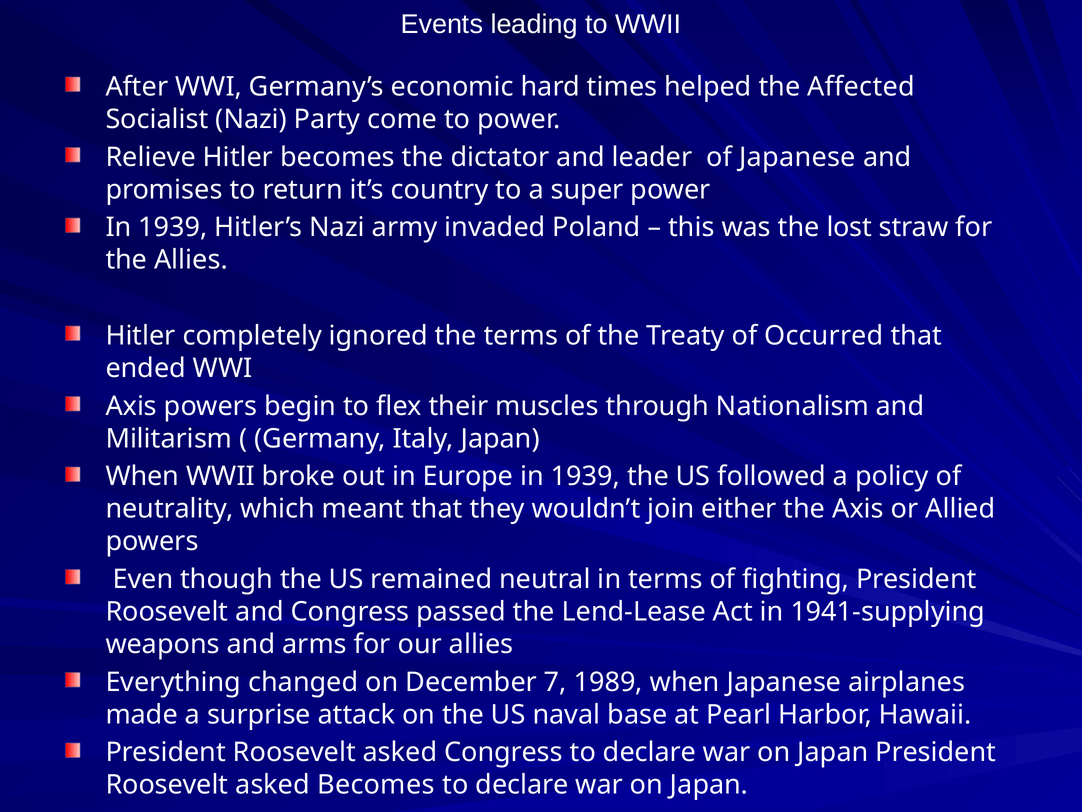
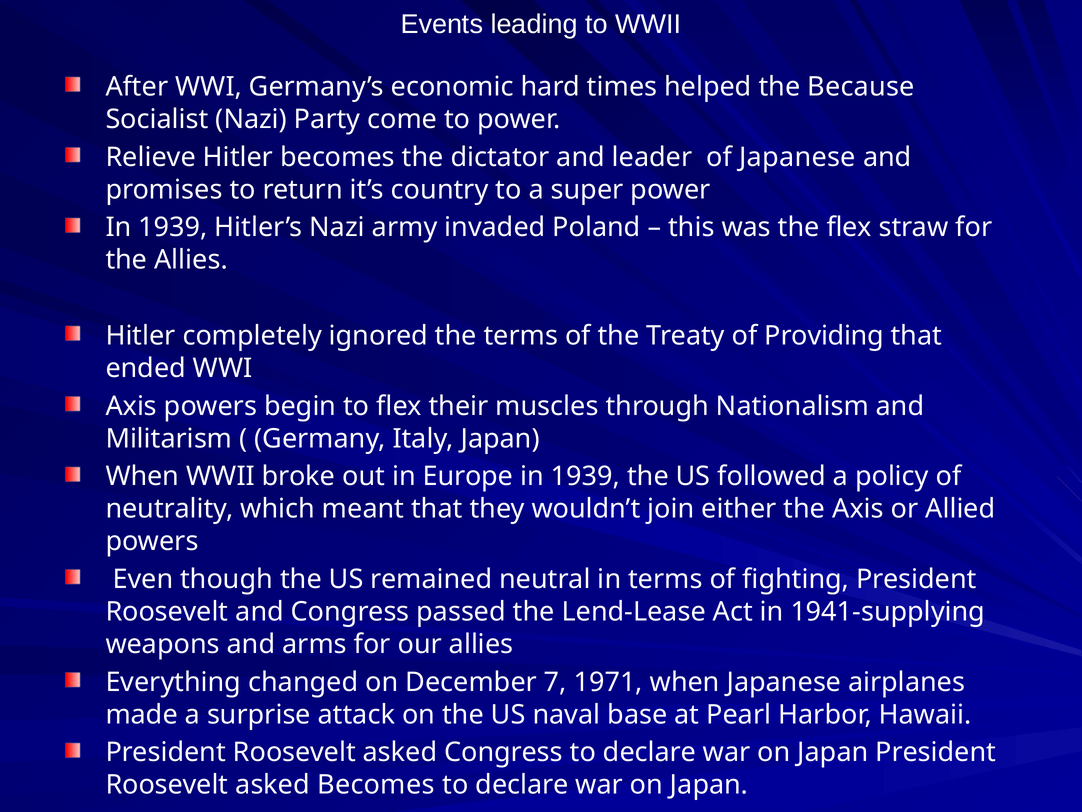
Affected: Affected -> Because (861, 87)
the lost: lost -> flex (849, 227)
Occurred: Occurred -> Providing (824, 336)
1989: 1989 -> 1971 (608, 682)
